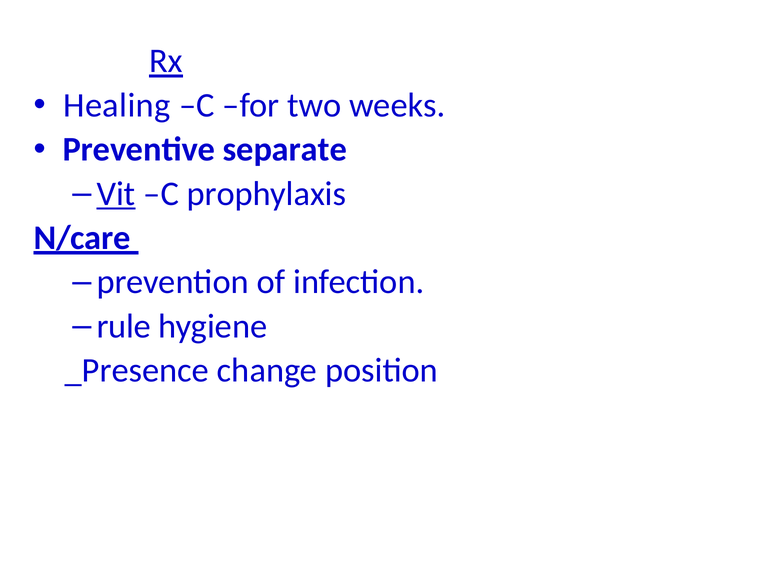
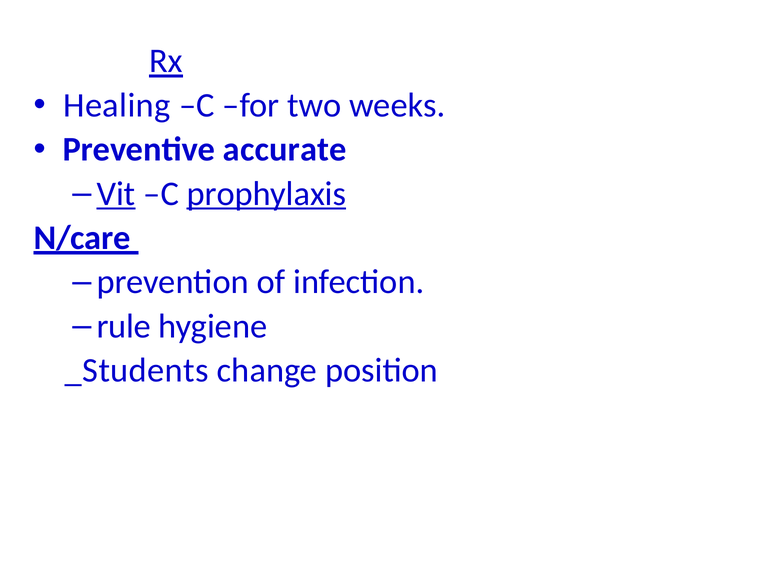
separate: separate -> accurate (285, 149)
prophylaxis underline: none -> present (266, 193)
_Presence: _Presence -> _Students (137, 370)
